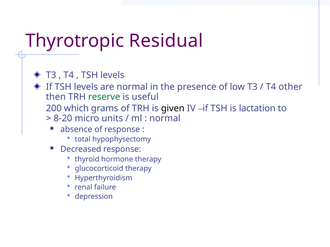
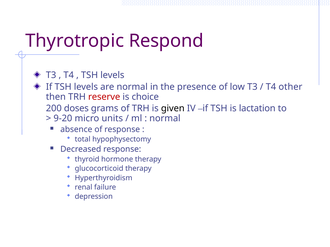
Residual: Residual -> Respond (166, 41)
reserve colour: green -> red (104, 97)
useful: useful -> choice (145, 97)
which: which -> doses (76, 109)
8-20: 8-20 -> 9-20 (63, 119)
